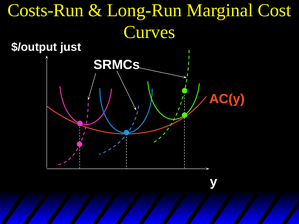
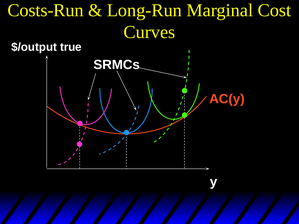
just: just -> true (71, 47)
